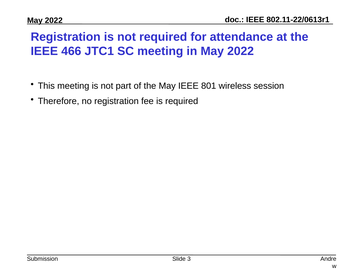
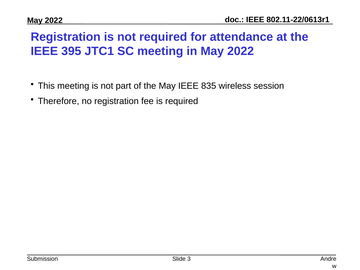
466: 466 -> 395 (71, 51)
801: 801 -> 835 (209, 86)
